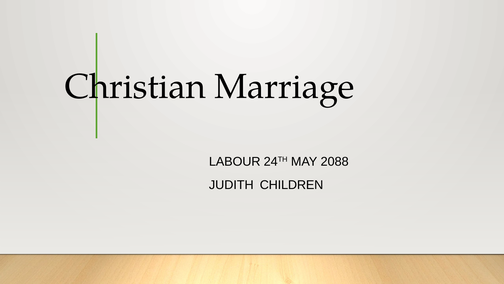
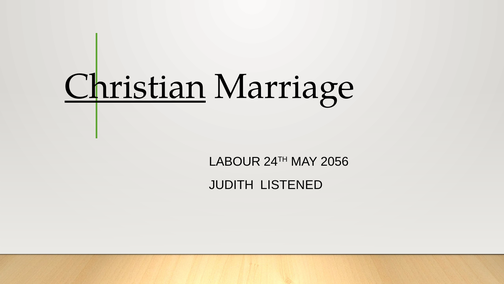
Christian underline: none -> present (135, 87)
2088: 2088 -> 2056 (335, 161)
CHILDREN: CHILDREN -> LISTENED (291, 185)
